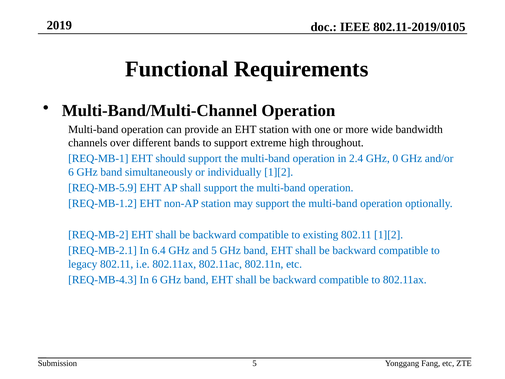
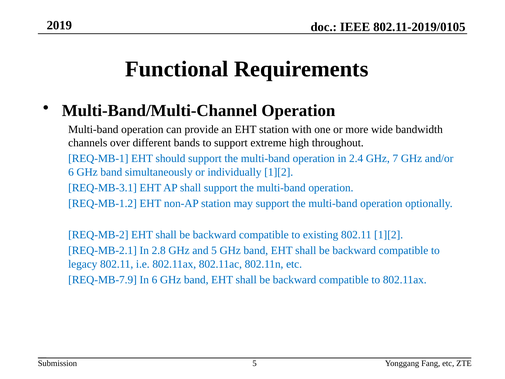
0: 0 -> 7 (395, 158)
REQ-MB-5.9: REQ-MB-5.9 -> REQ-MB-3.1 (103, 188)
6.4: 6.4 -> 2.8 (159, 250)
REQ-MB-4.3: REQ-MB-4.3 -> REQ-MB-7.9 (103, 280)
